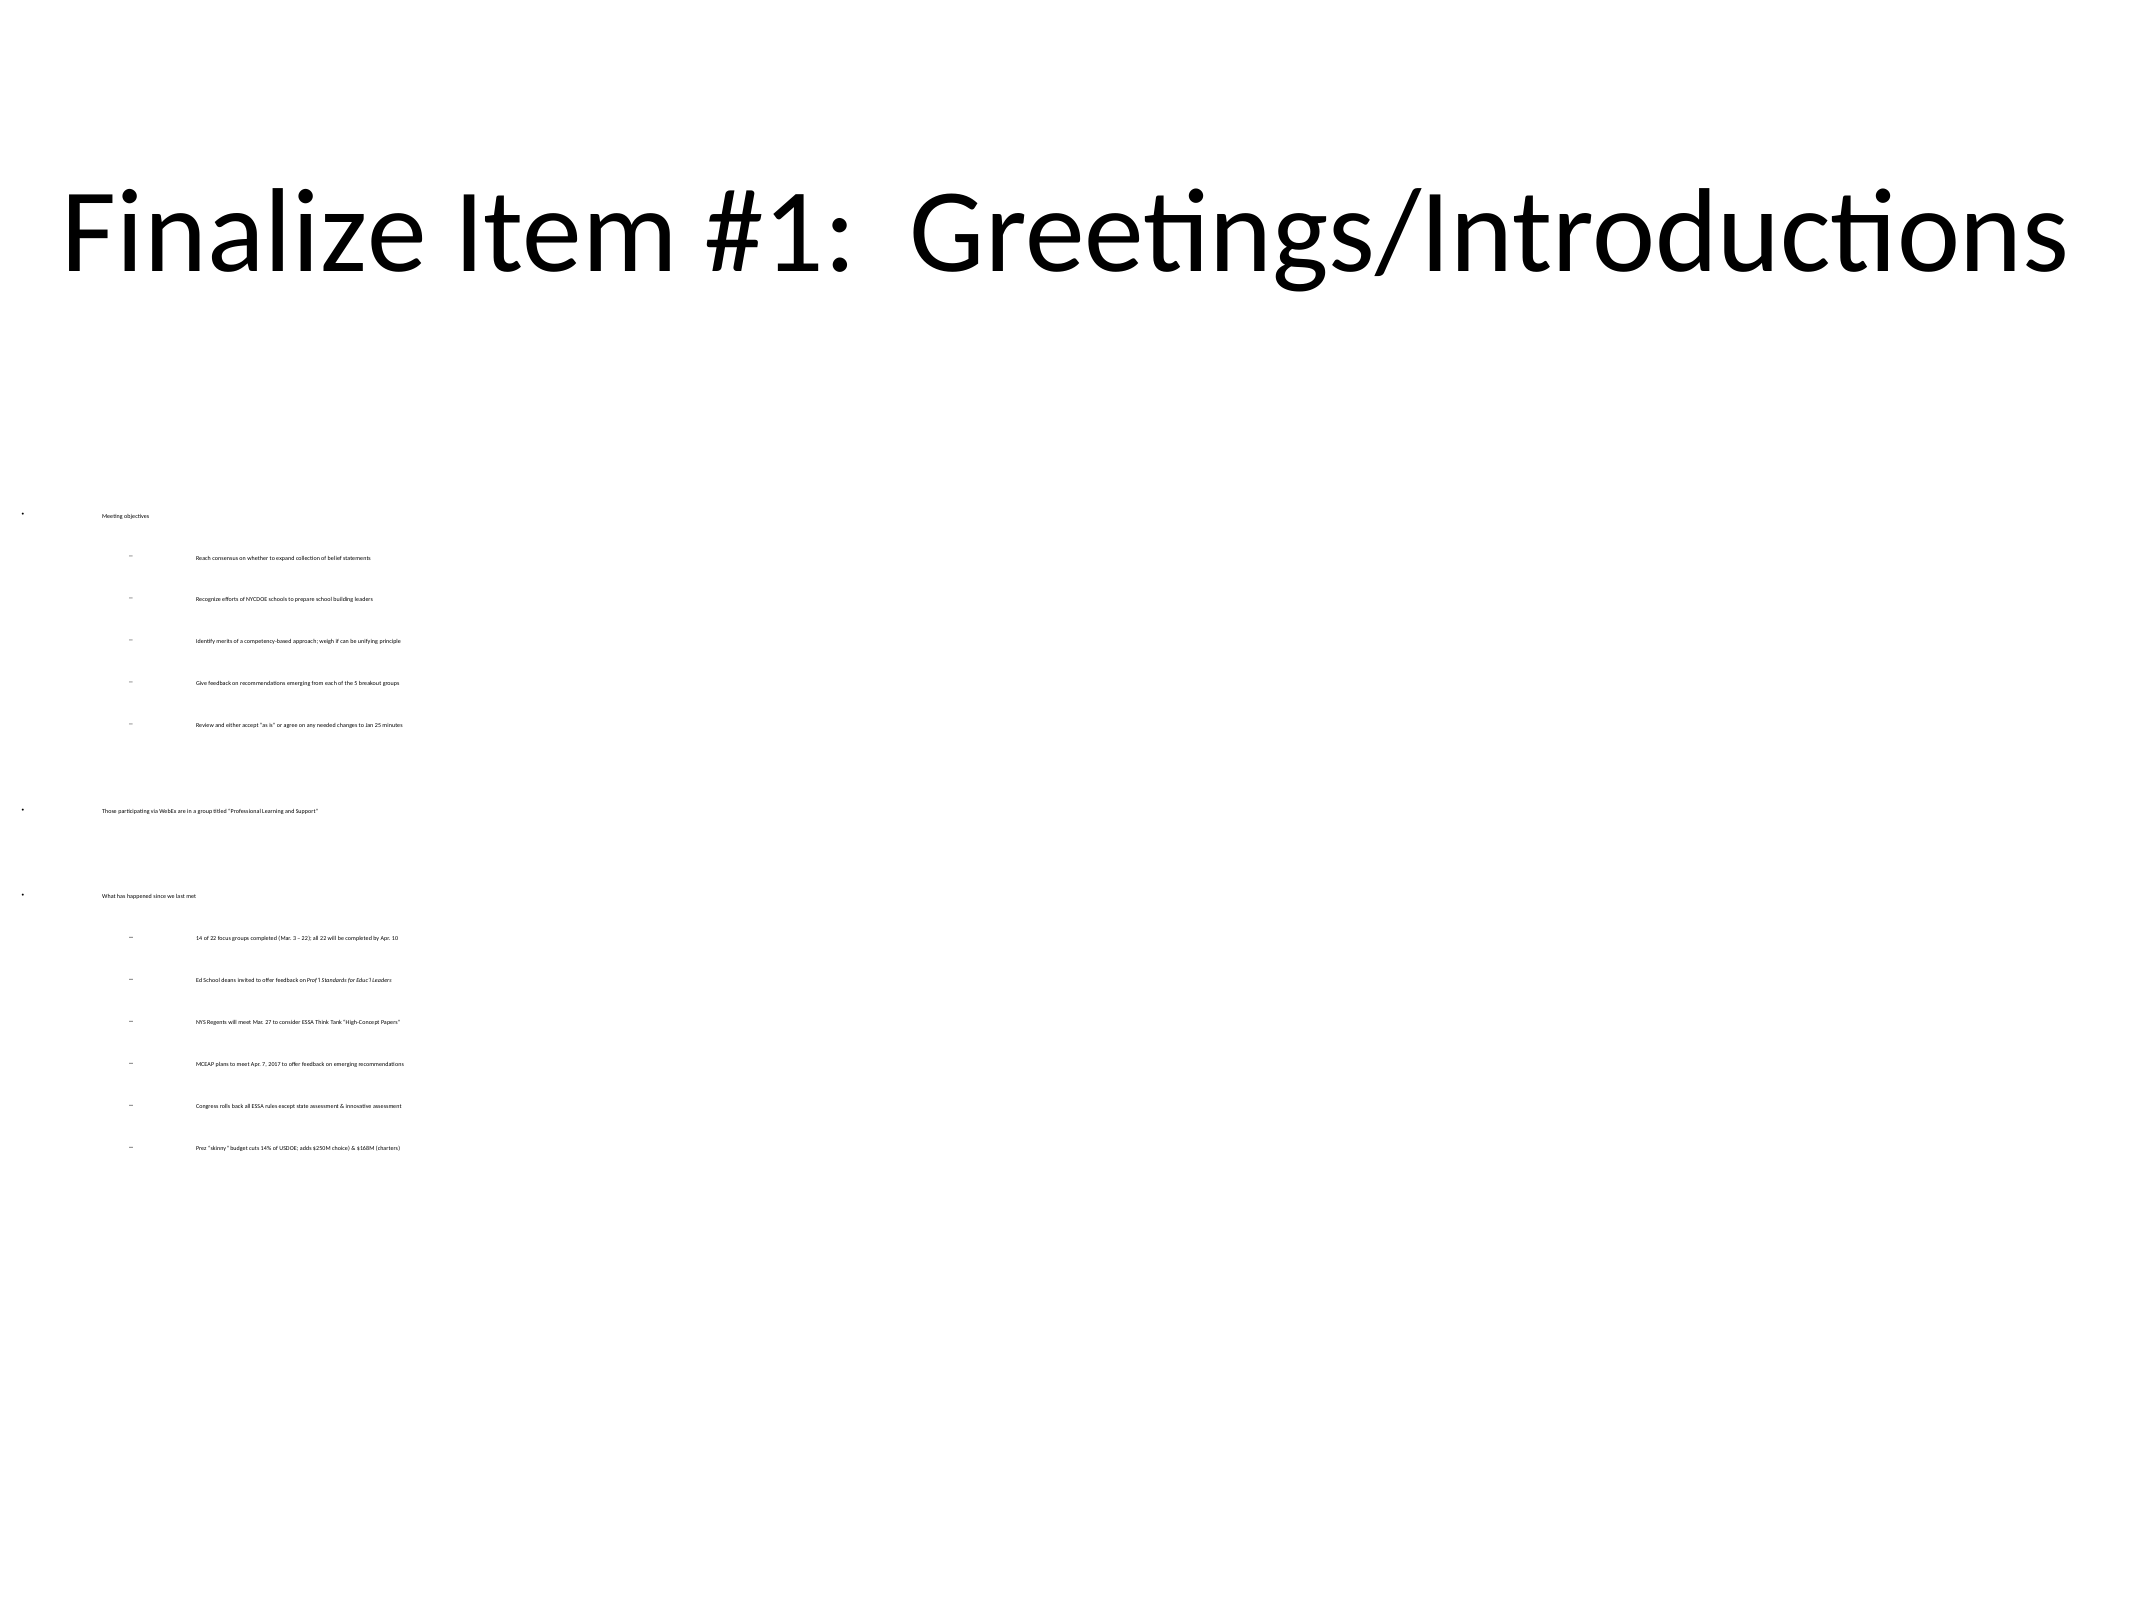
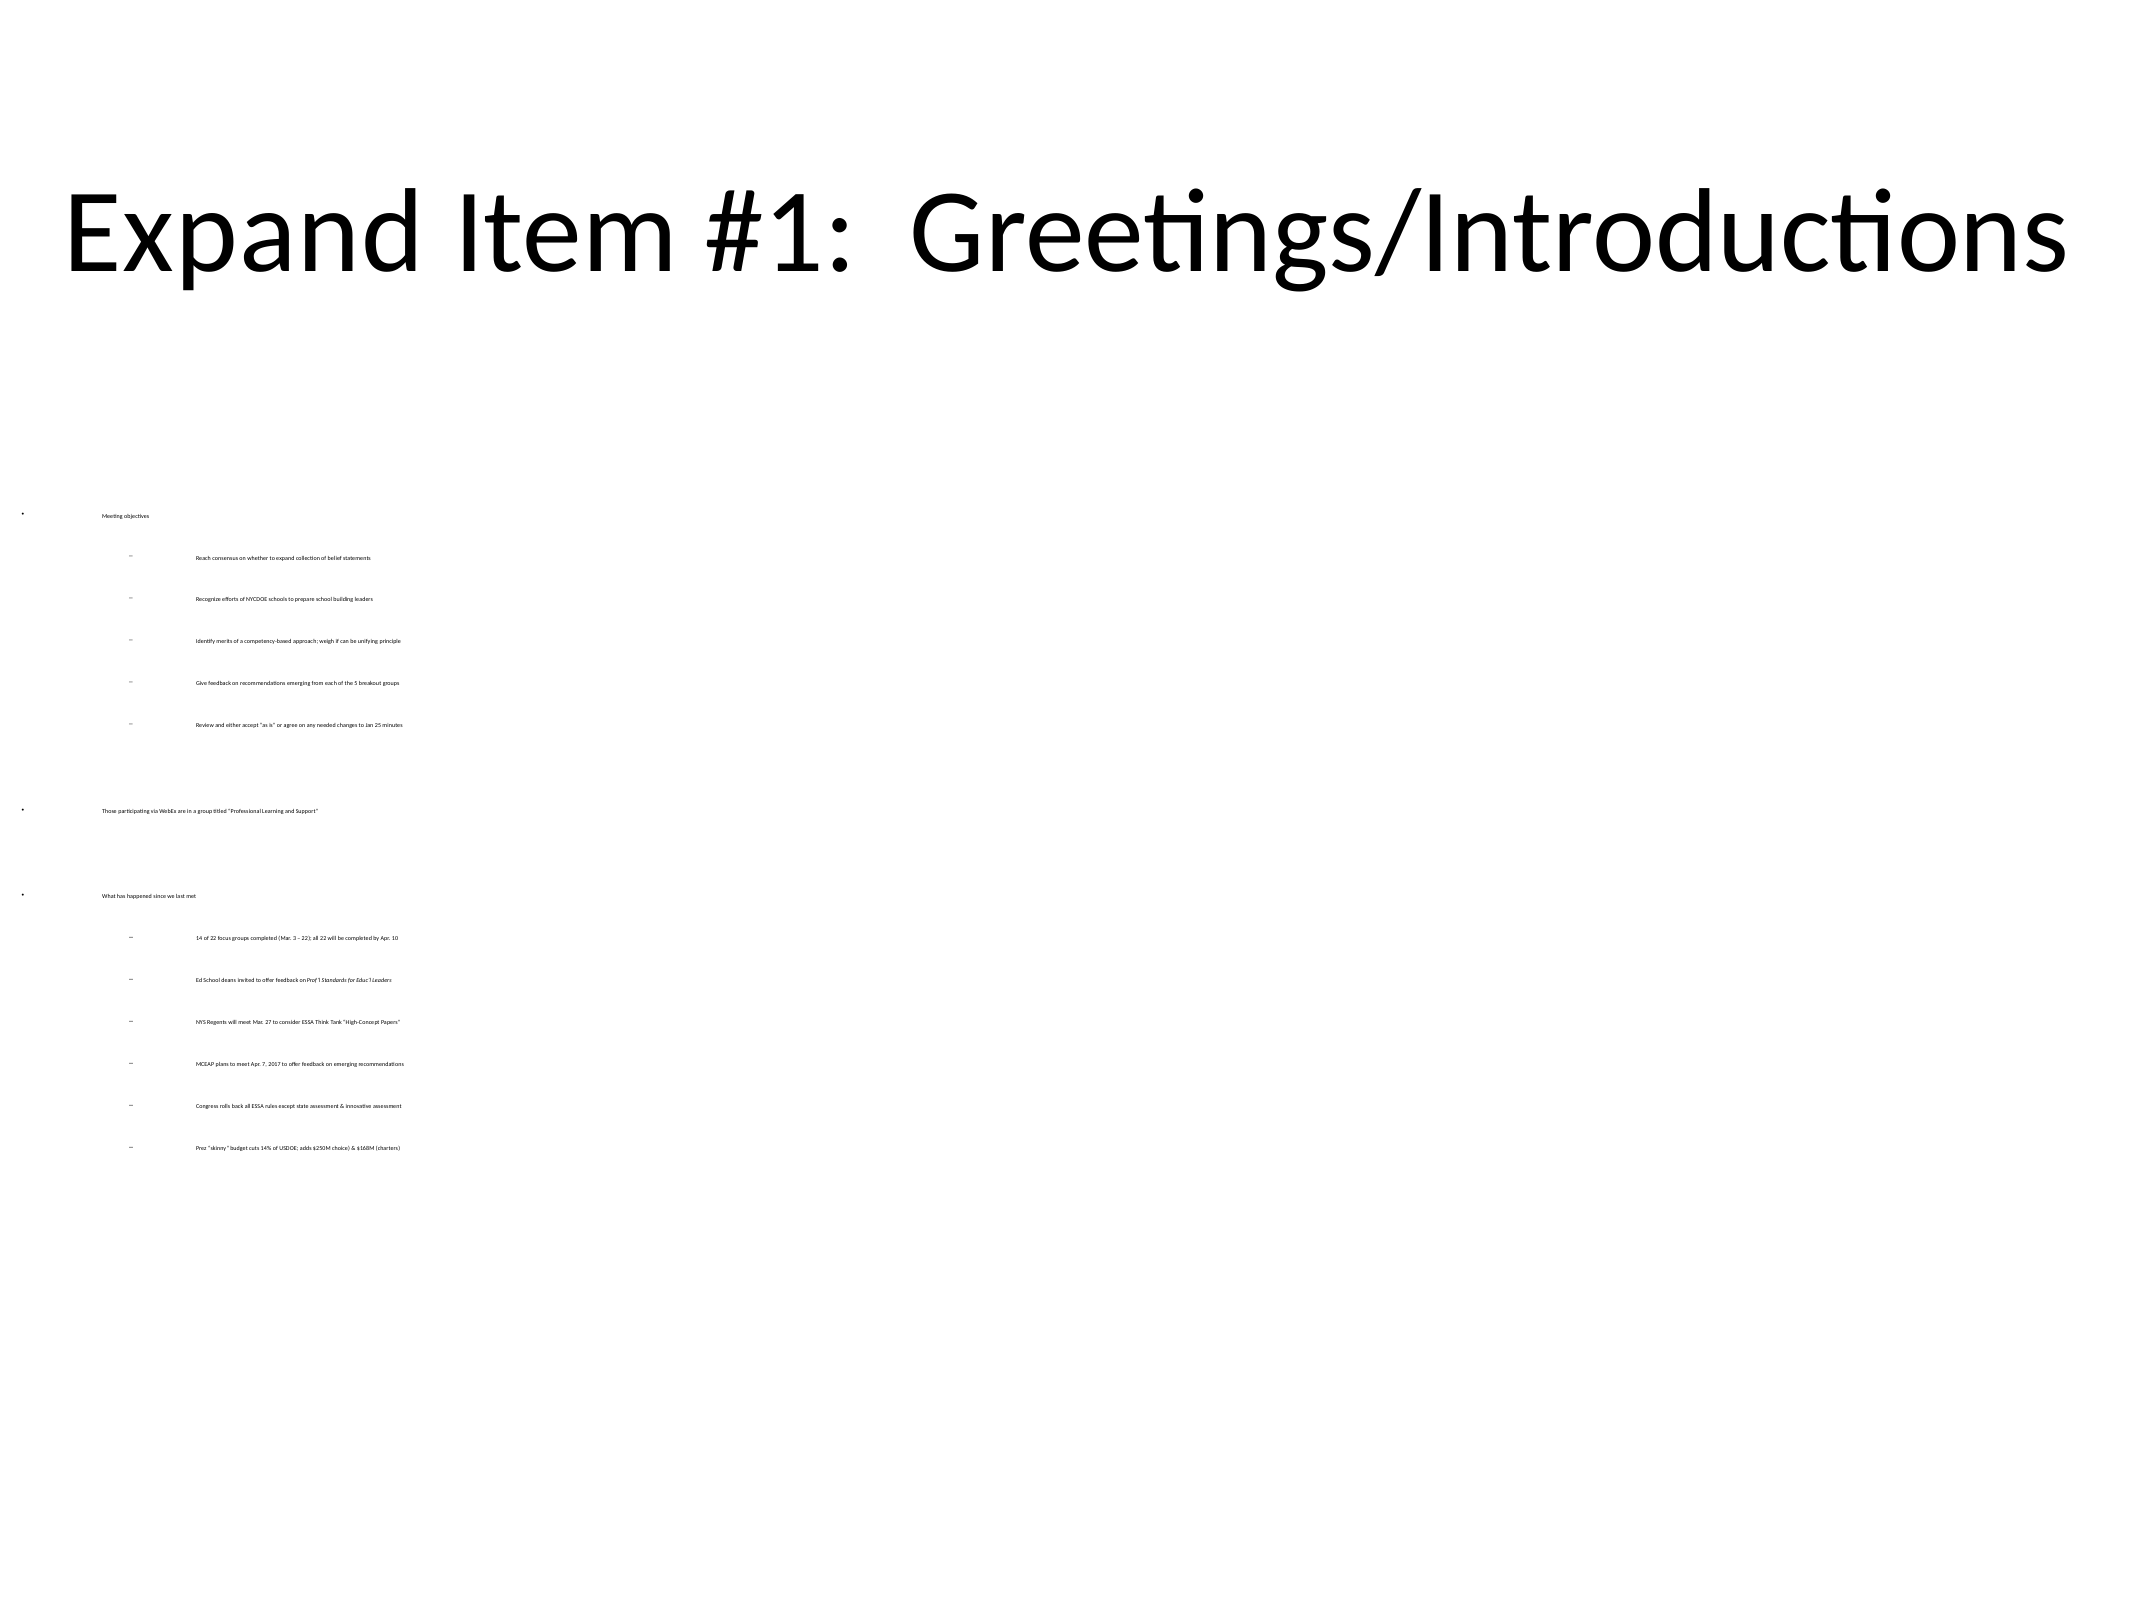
Finalize: Finalize -> Expand (244, 232)
